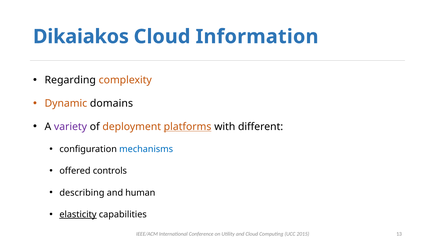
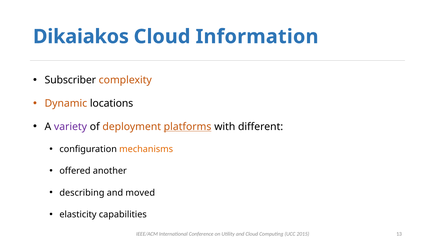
Regarding: Regarding -> Subscriber (70, 80)
domains: domains -> locations (112, 103)
mechanisms colour: blue -> orange (146, 149)
controls: controls -> another (110, 171)
human: human -> moved (140, 192)
elasticity underline: present -> none (78, 214)
